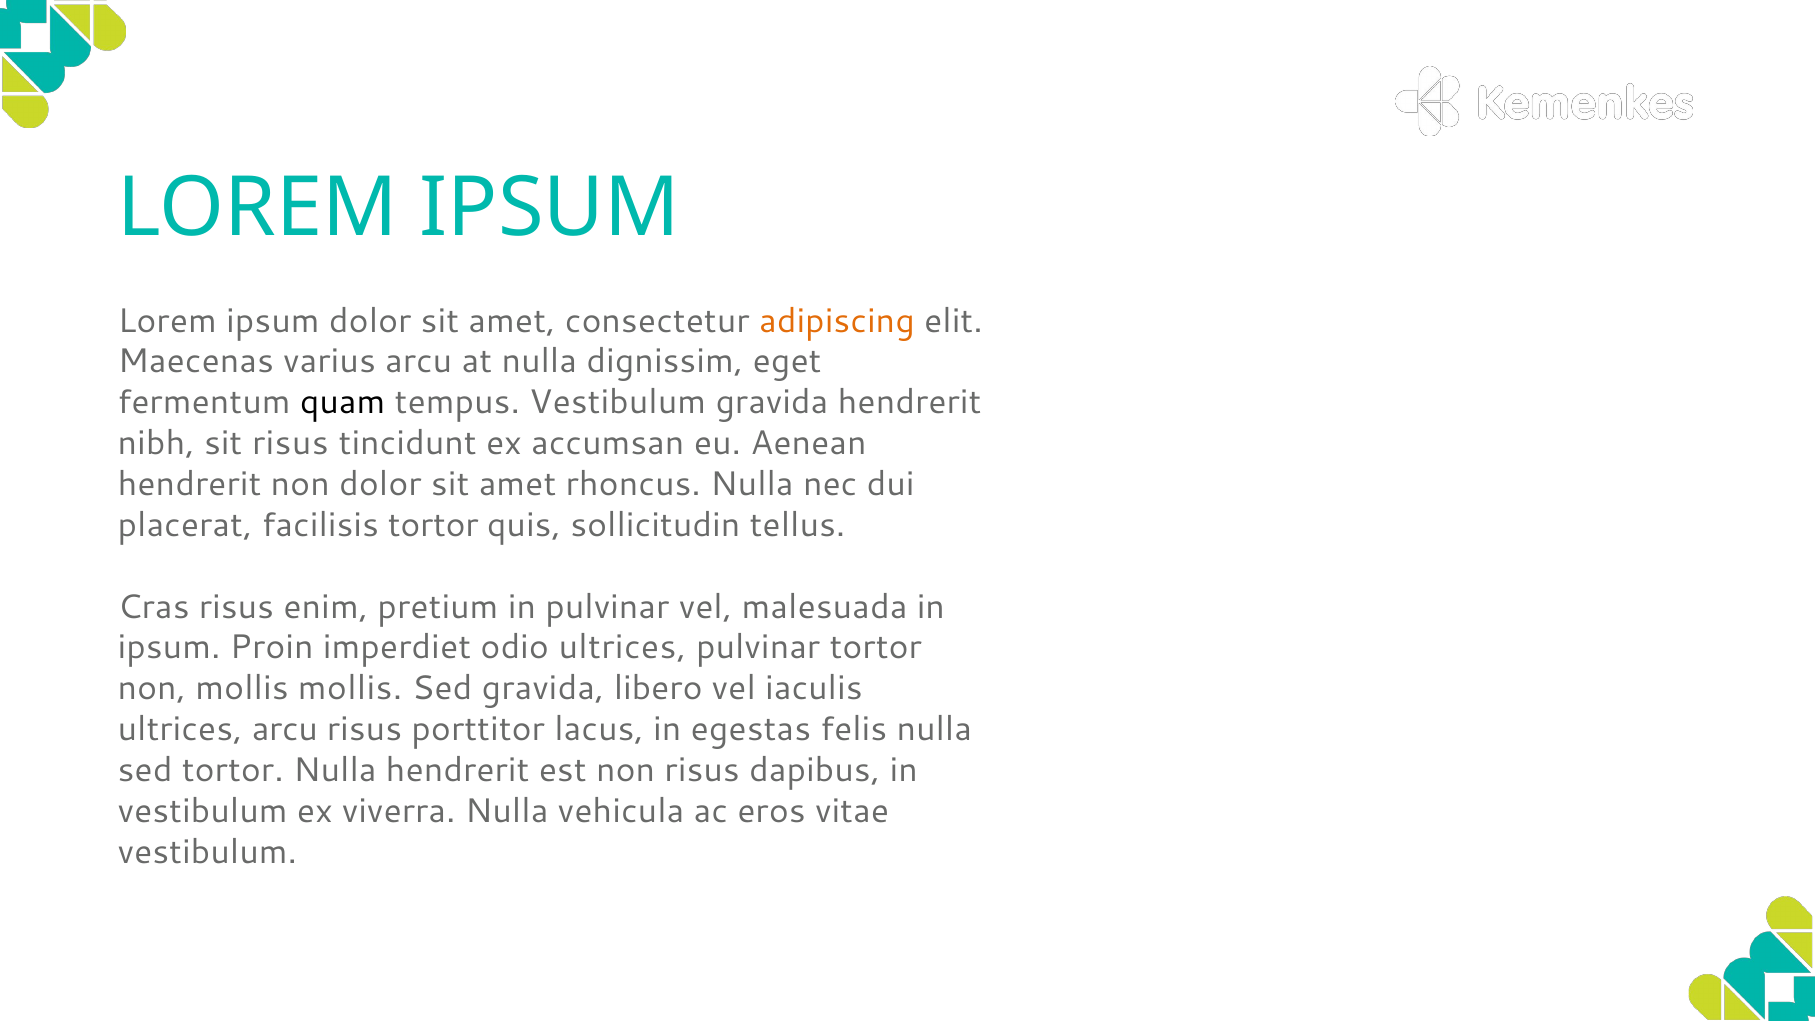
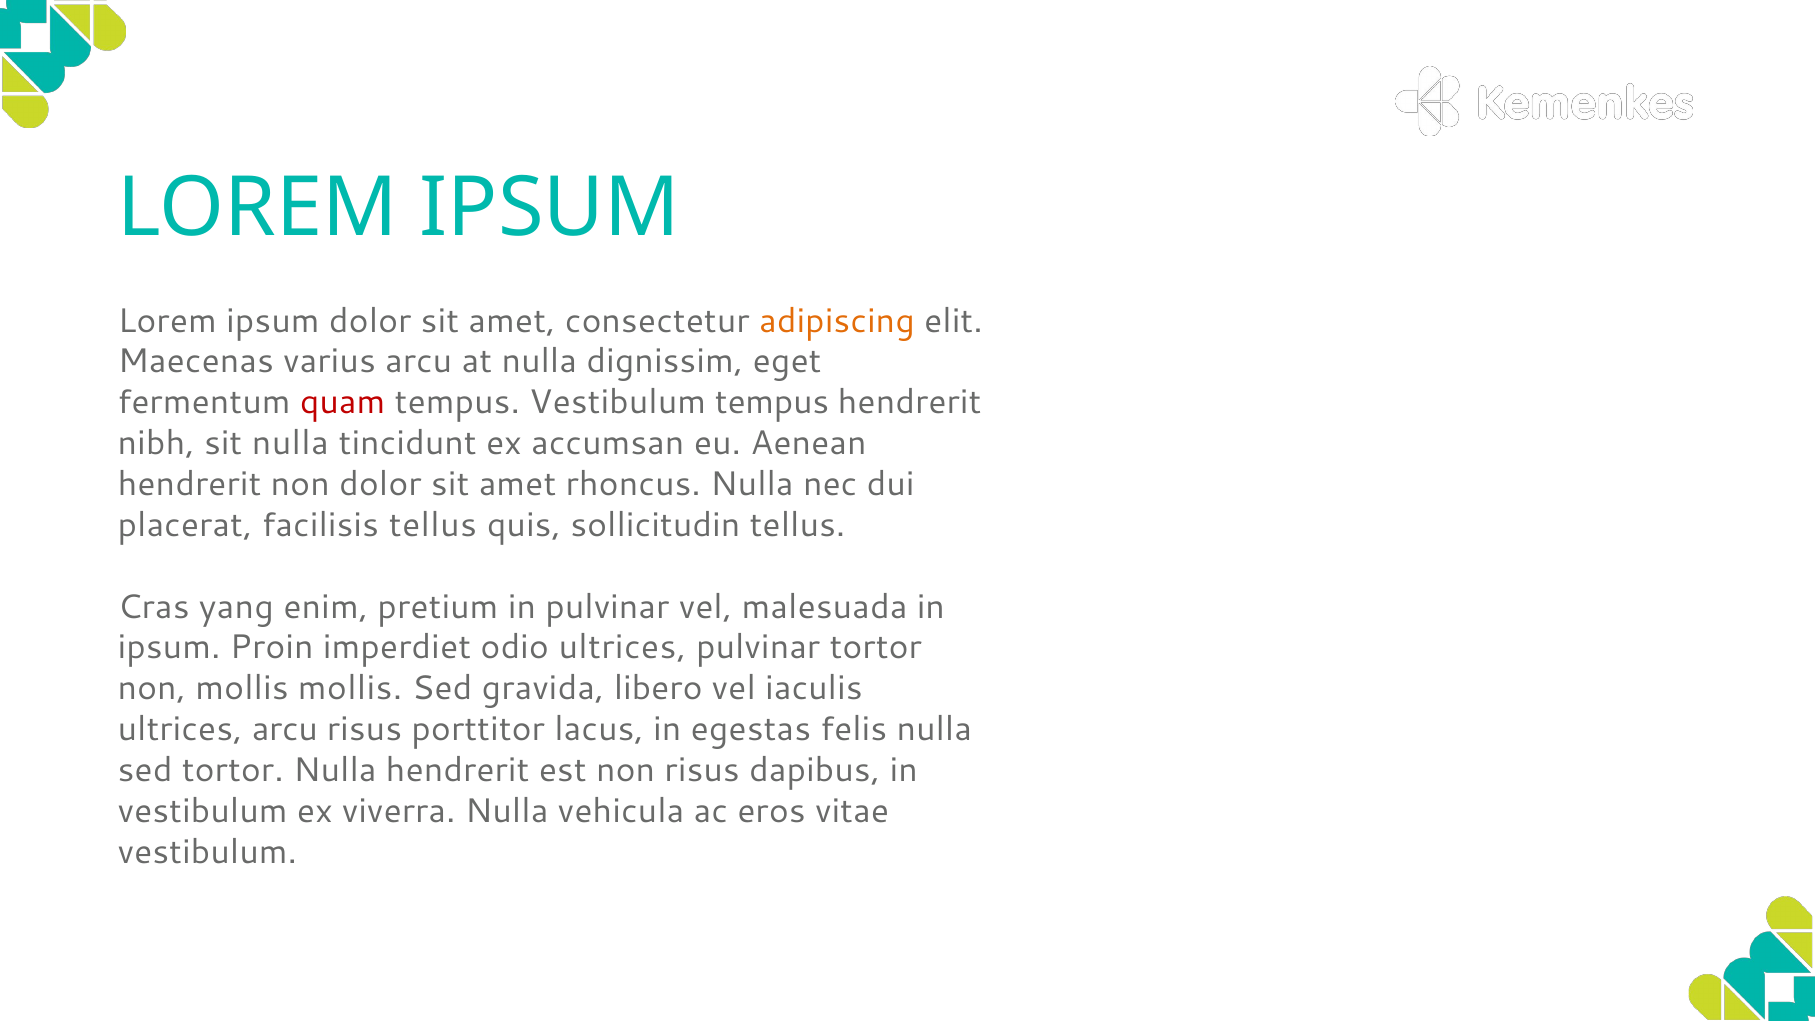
quam colour: black -> red (343, 403)
Vestibulum gravida: gravida -> tempus (772, 403)
sit risus: risus -> nulla (290, 443)
facilisis tortor: tortor -> tellus (433, 525)
Cras risus: risus -> yang (236, 607)
